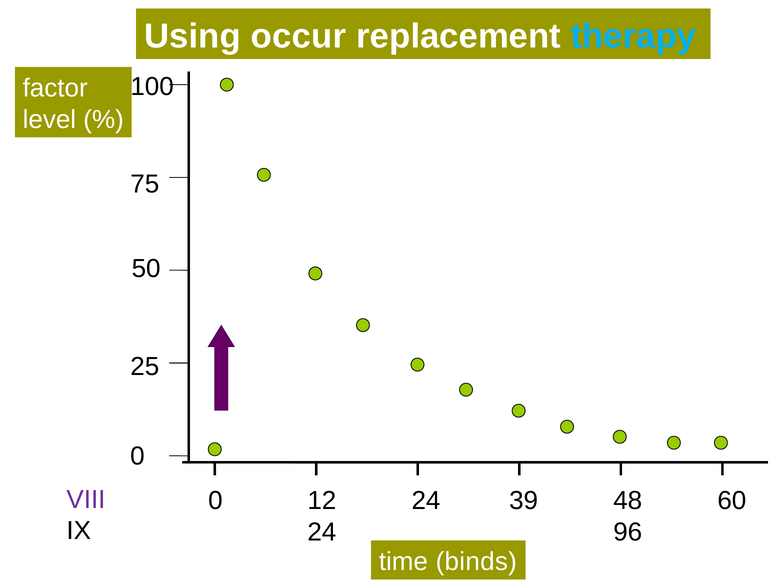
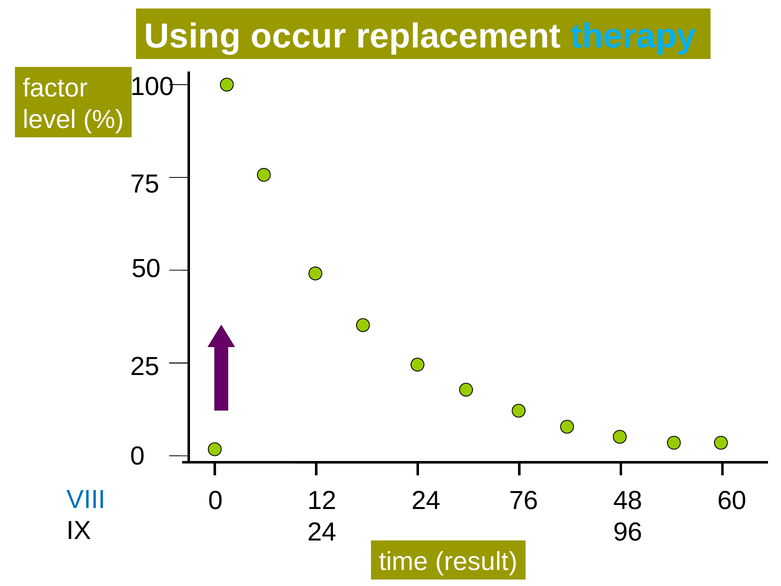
VIII colour: purple -> blue (86, 499)
39: 39 -> 76 (524, 501)
binds: binds -> result (476, 562)
